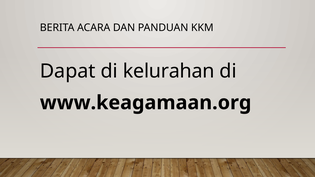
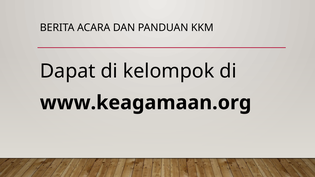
kelurahan: kelurahan -> kelompok (169, 71)
